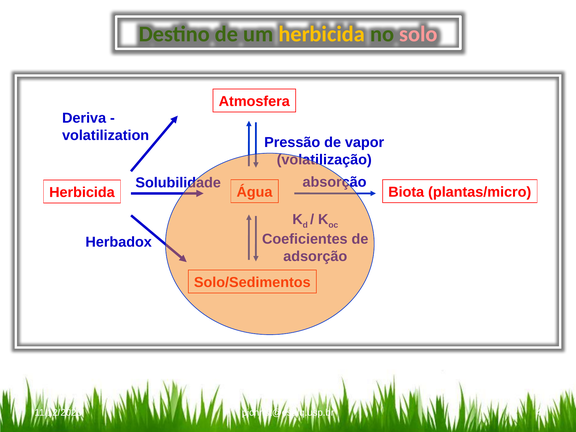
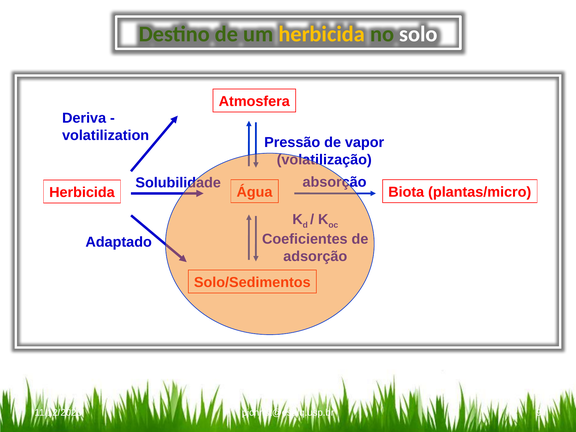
solo colour: pink -> white (418, 34)
Herbadox: Herbadox -> Adaptado (119, 242)
4: 4 -> 9 (539, 413)
